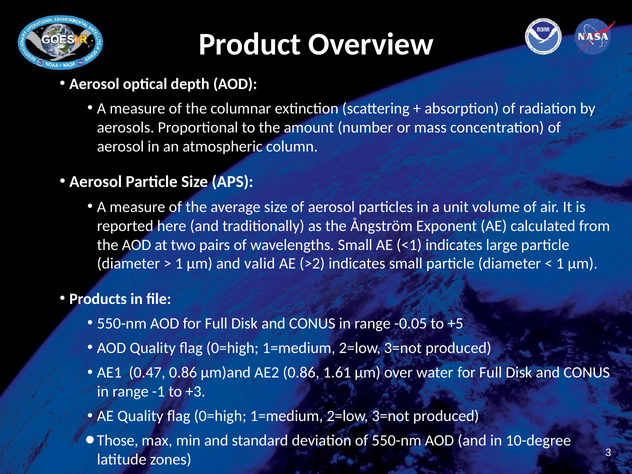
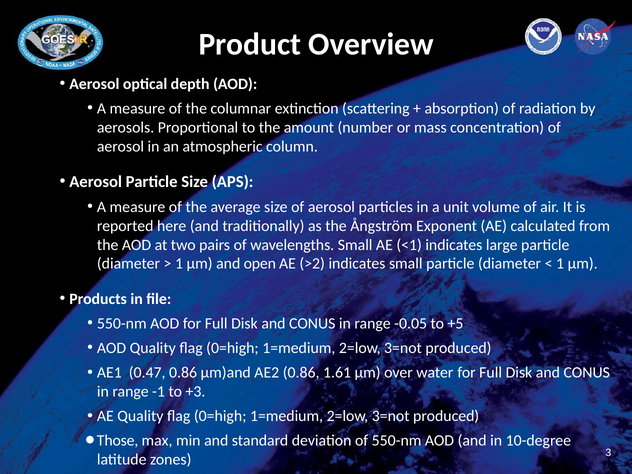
valid: valid -> open (260, 264)
